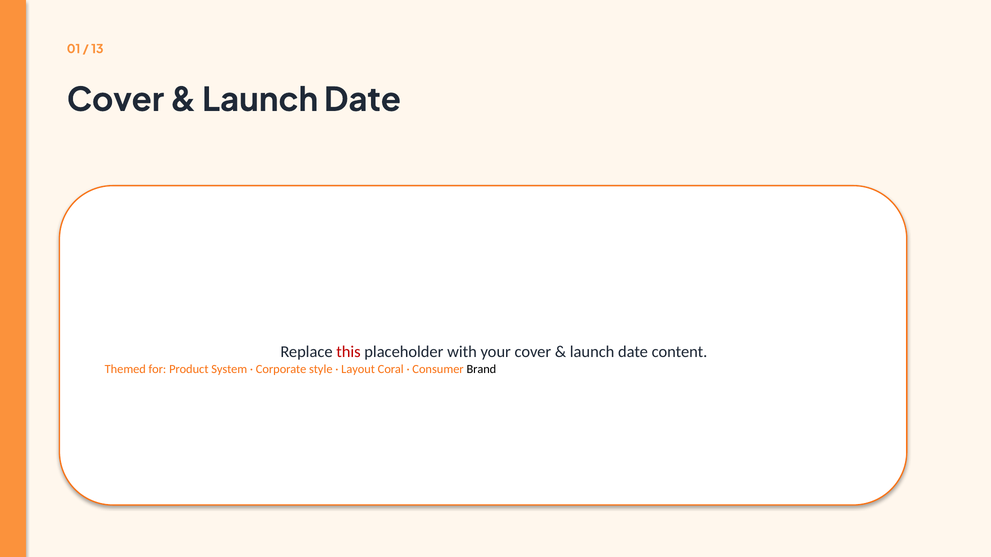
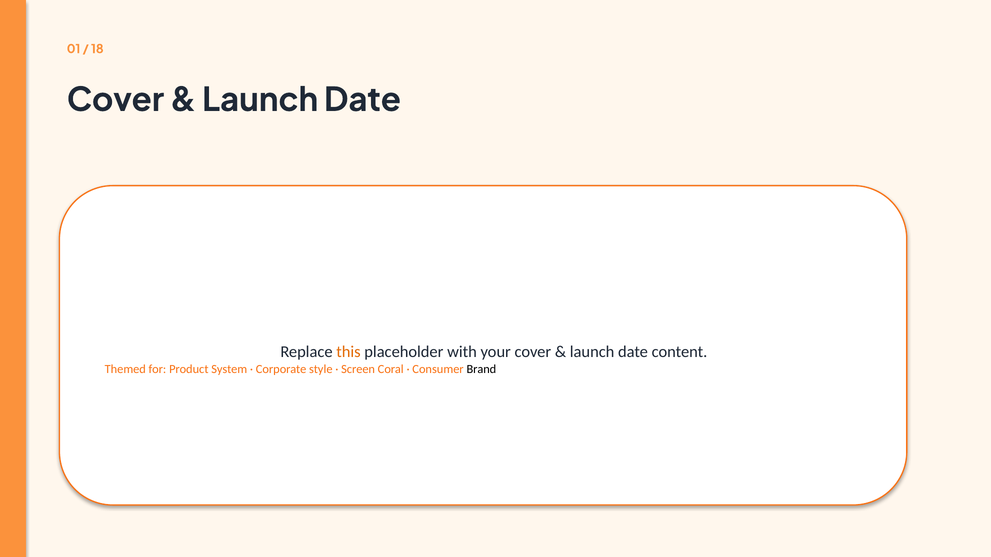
13: 13 -> 18 (97, 49)
this colour: red -> orange (348, 352)
Layout: Layout -> Screen (358, 369)
